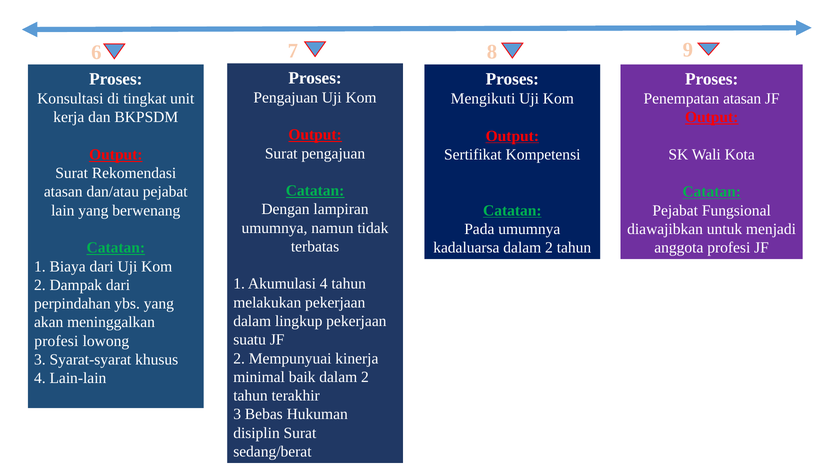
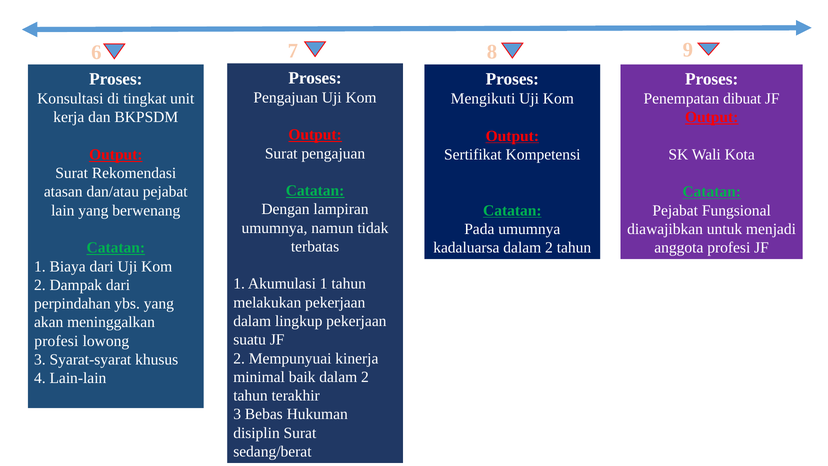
Penempatan atasan: atasan -> dibuat (742, 99)
Akumulasi 4: 4 -> 1 (324, 284)
